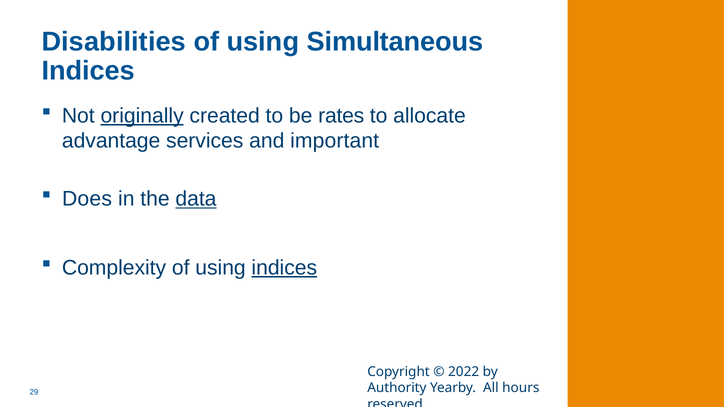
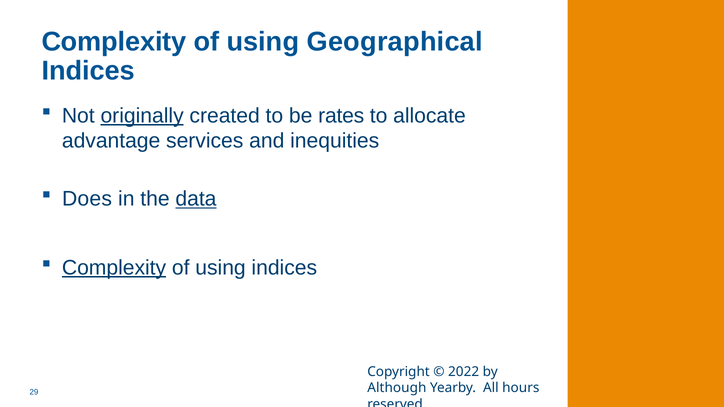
Disabilities: Disabilities -> Complexity (114, 42)
Simultaneous: Simultaneous -> Geographical (395, 42)
important: important -> inequities (335, 141)
Complexity underline: none -> present (114, 268)
indices underline: present -> none (284, 268)
Authority: Authority -> Although (397, 388)
